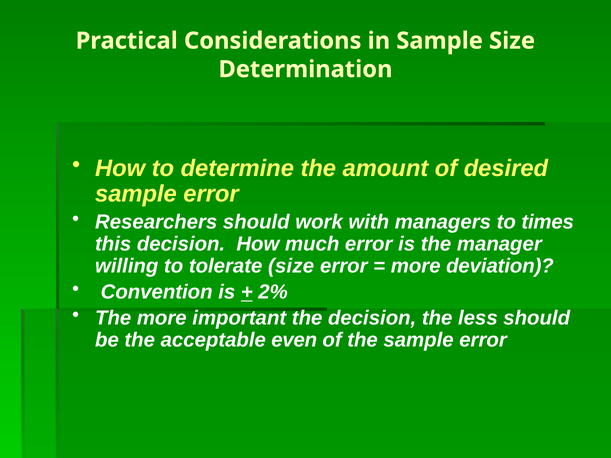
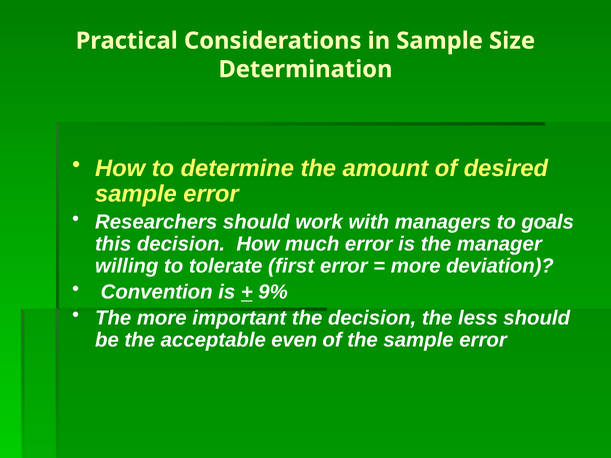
times: times -> goals (548, 222)
tolerate size: size -> first (291, 266)
2%: 2% -> 9% (273, 292)
